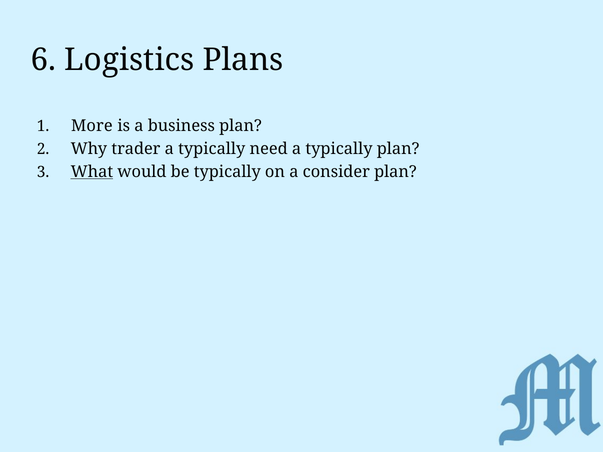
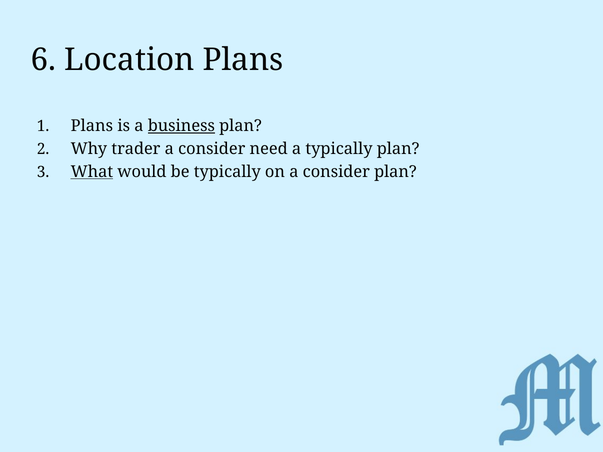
Logistics: Logistics -> Location (129, 60)
More: More -> Plans (92, 126)
business underline: none -> present (181, 126)
typically: typically -> consider (212, 149)
